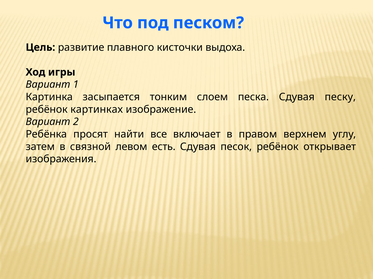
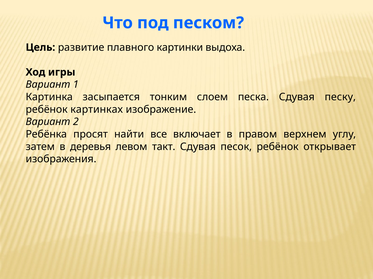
кисточки: кисточки -> картинки (180, 47)
связной: связной -> деревья (90, 147)
есть: есть -> такт (164, 147)
